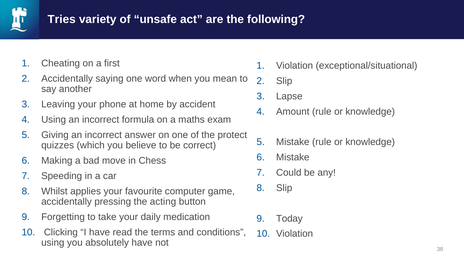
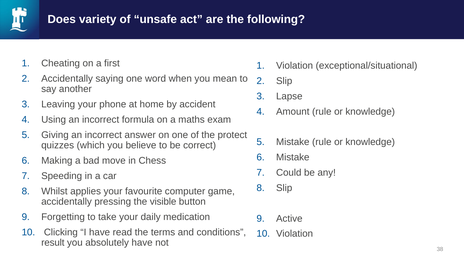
Tries: Tries -> Does (62, 19)
acting: acting -> visible (163, 202)
Today: Today -> Active (289, 218)
using: using -> result (53, 243)
